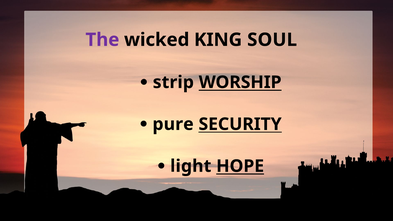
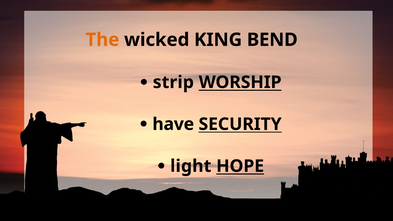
The colour: purple -> orange (102, 40)
SOUL: SOUL -> BEND (272, 40)
pure: pure -> have (173, 124)
